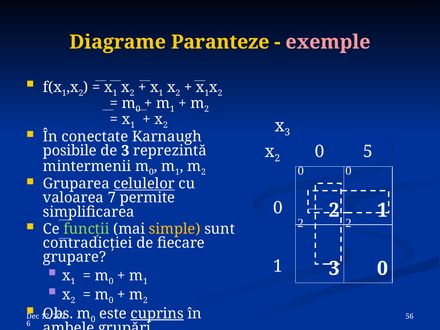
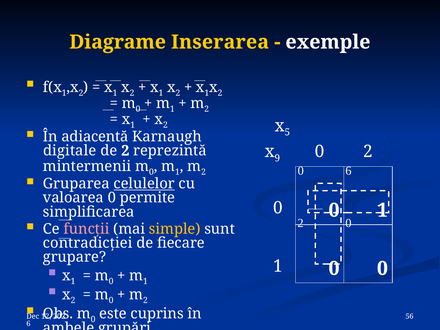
Paranteze: Paranteze -> Inserarea (220, 42)
exemple colour: pink -> white (328, 42)
3: 3 -> 5 (287, 132)
conectate: conectate -> adiacentă (95, 137)
posibile: posibile -> digitale (70, 151)
de 3: 3 -> 2 (125, 151)
2: 2 -> 9 (277, 158)
0 5: 5 -> 2 (368, 151)
0 0: 0 -> 6 (348, 171)
valoarea 7: 7 -> 0 (112, 198)
2: 2 -> 0 (334, 210)
2: 2 -> 0 (348, 223)
funcţii colour: light green -> pink (86, 229)
1 3: 3 -> 0 (334, 268)
cuprins underline: present -> none (157, 314)
